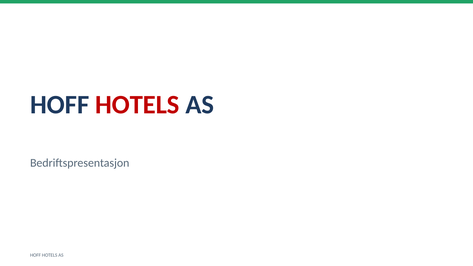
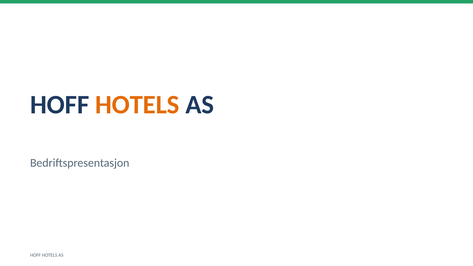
HOTELS colour: red -> orange (137, 105)
